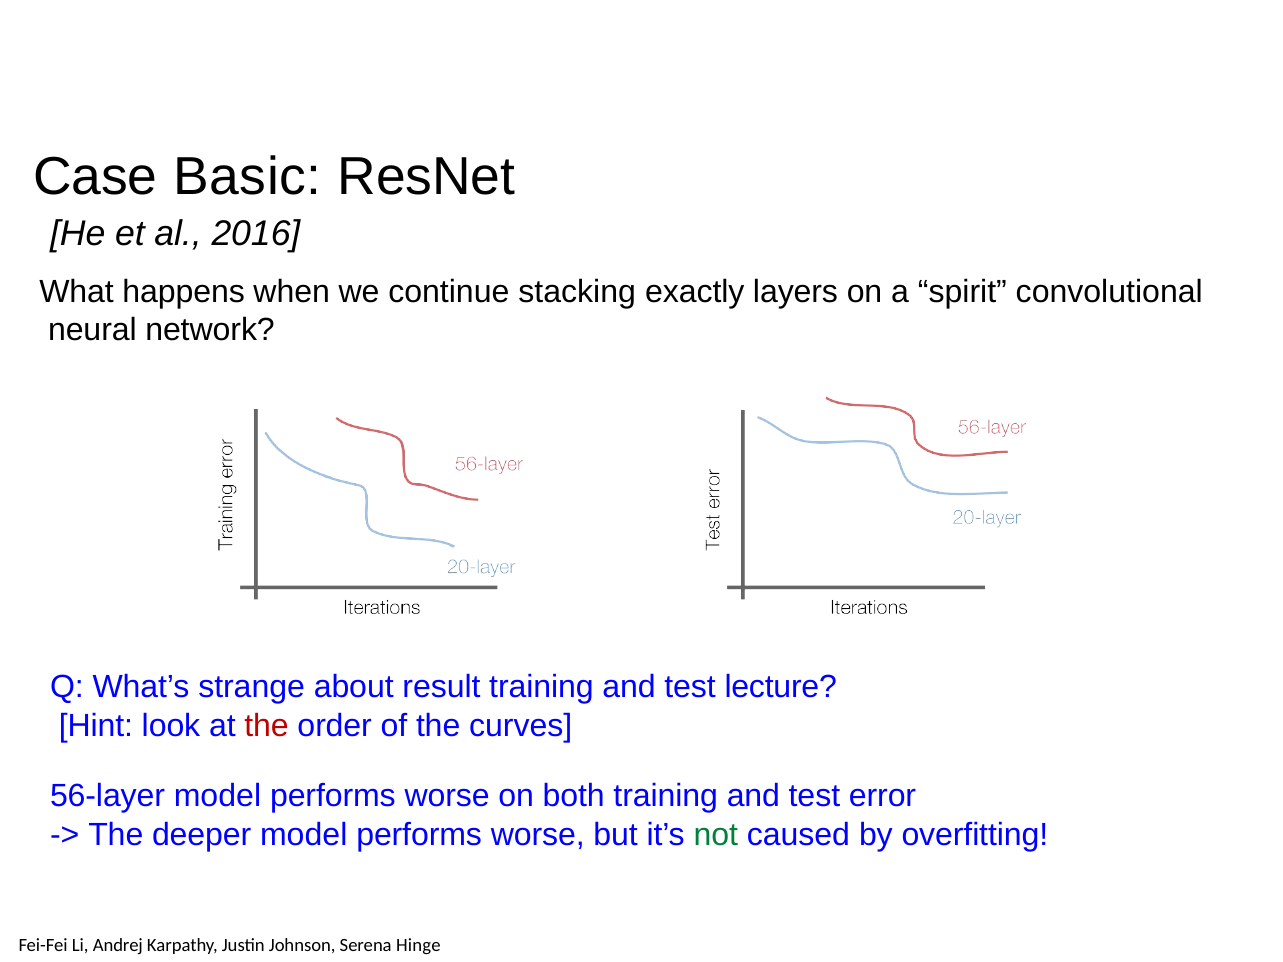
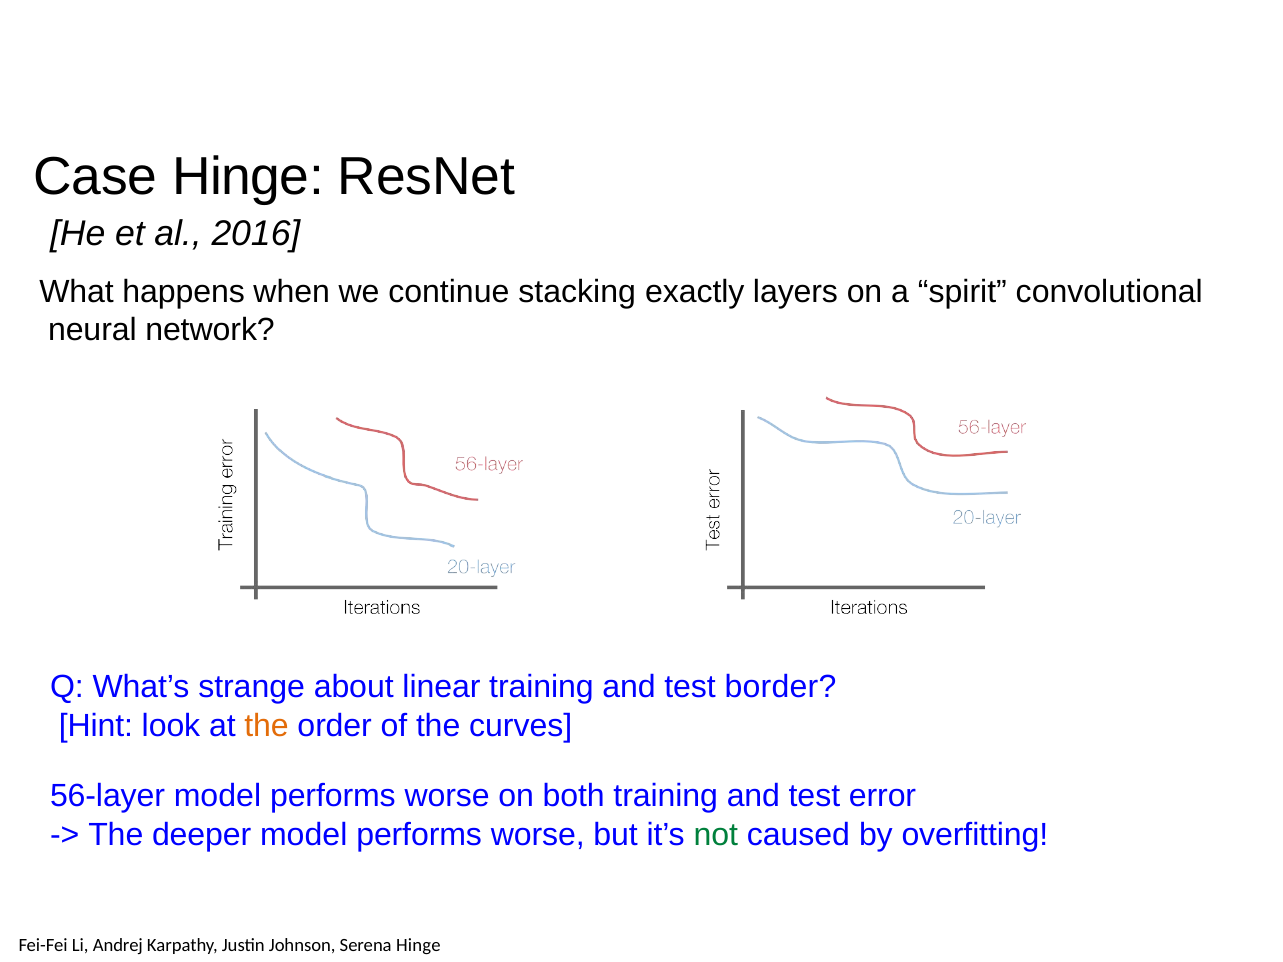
Case Basic: Basic -> Hinge (248, 177)
result: result -> linear (442, 687)
test lecture: lecture -> border (780, 687)
the colour: red -> orange (267, 726)
